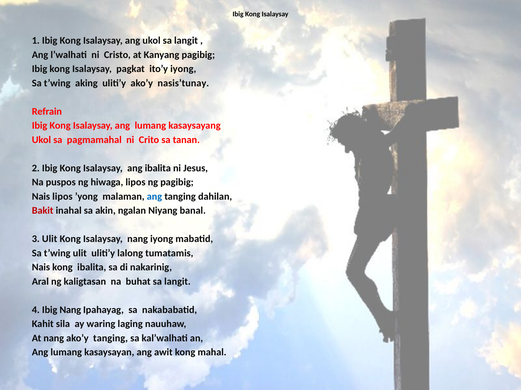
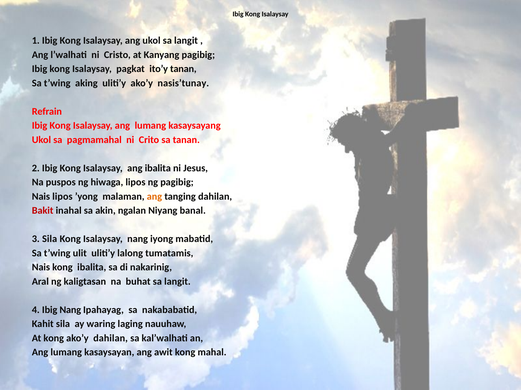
ito’y iyong: iyong -> tanan (183, 69)
ang colour: blue -> orange (154, 197)
3 Ulit: Ulit -> Sila (50, 239)
At nang: nang -> kong (54, 339)
ako’y tanging: tanging -> dahilan (111, 339)
